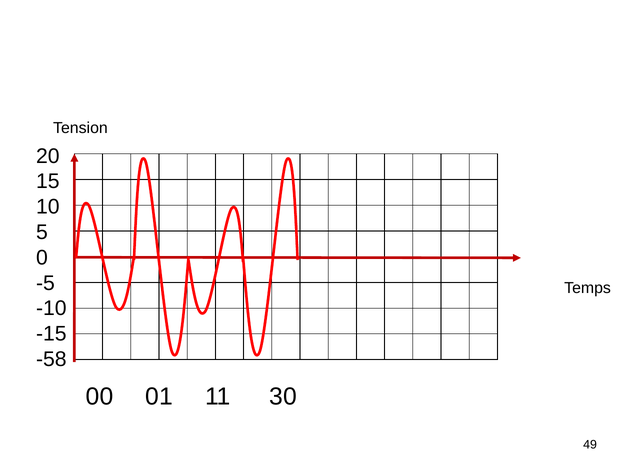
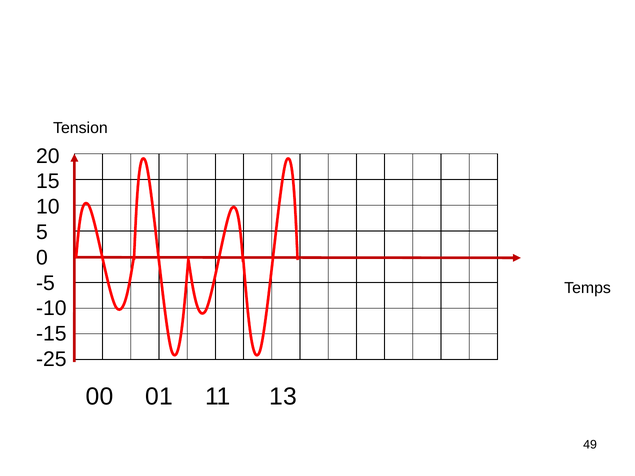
-58: -58 -> -25 (51, 359)
30: 30 -> 13 (283, 397)
